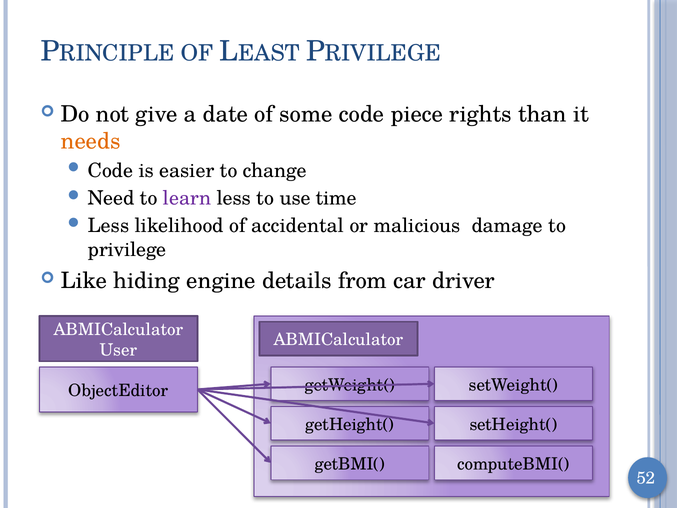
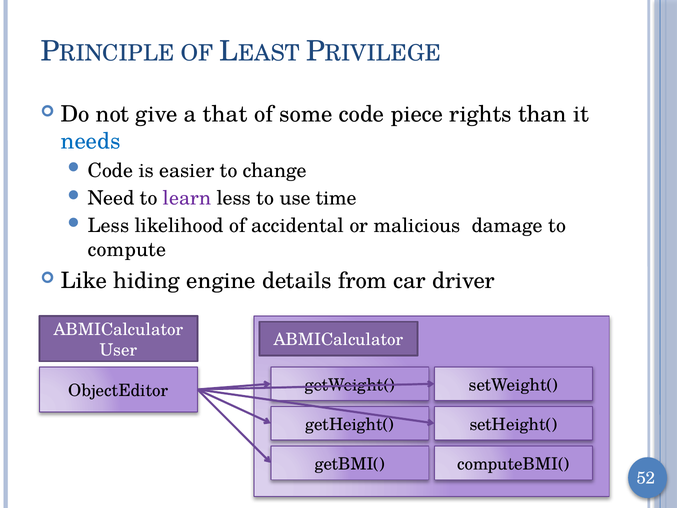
date: date -> that (225, 114)
needs colour: orange -> blue (91, 141)
privilege: privilege -> compute (127, 250)
